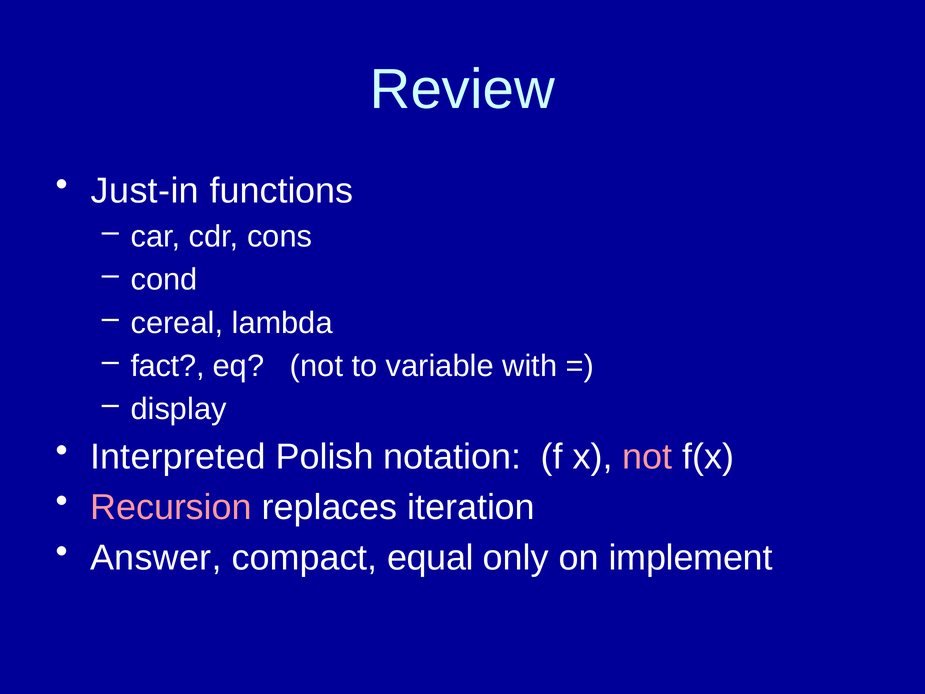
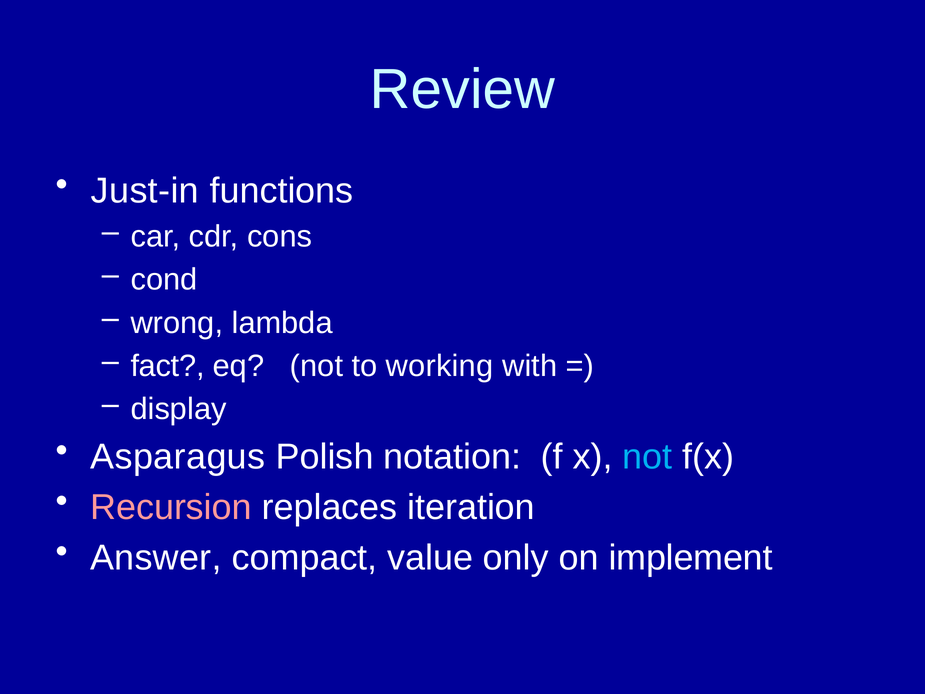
cereal: cereal -> wrong (177, 323)
variable: variable -> working (440, 366)
Interpreted: Interpreted -> Asparagus (178, 457)
not colour: pink -> light blue (647, 457)
equal: equal -> value (430, 558)
